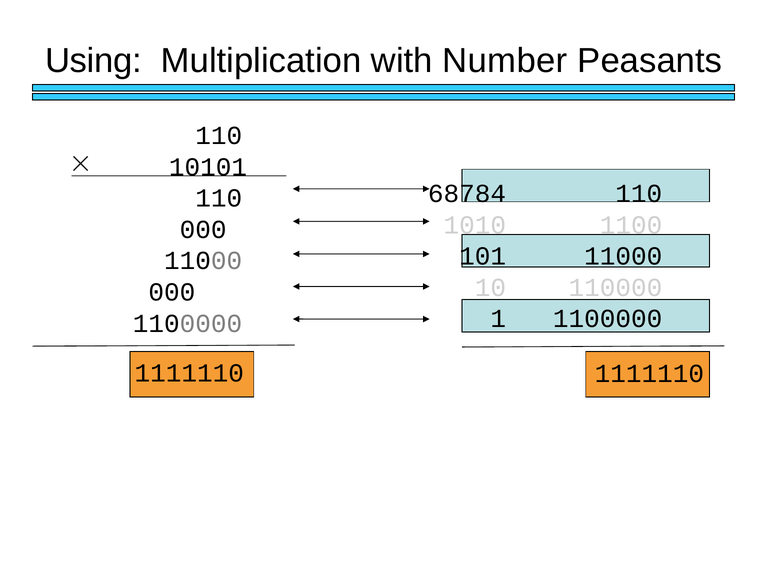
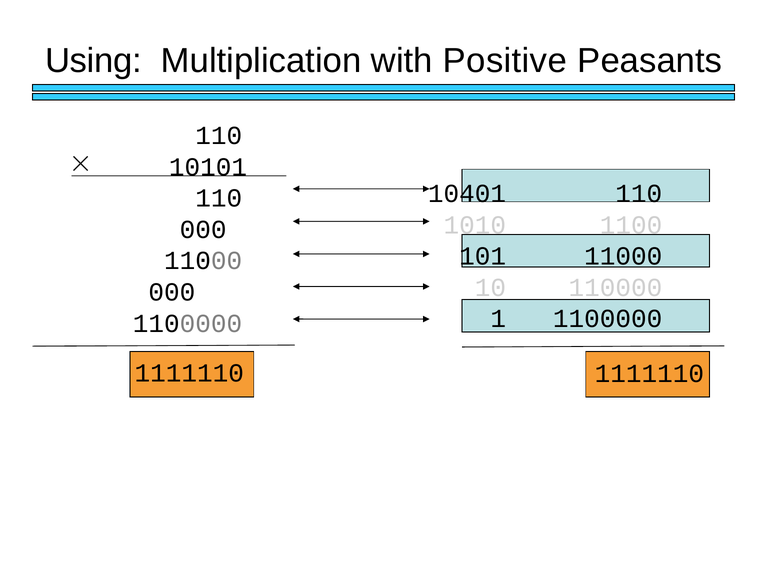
Number: Number -> Positive (505, 61)
68784: 68784 -> 10401 (467, 194)
